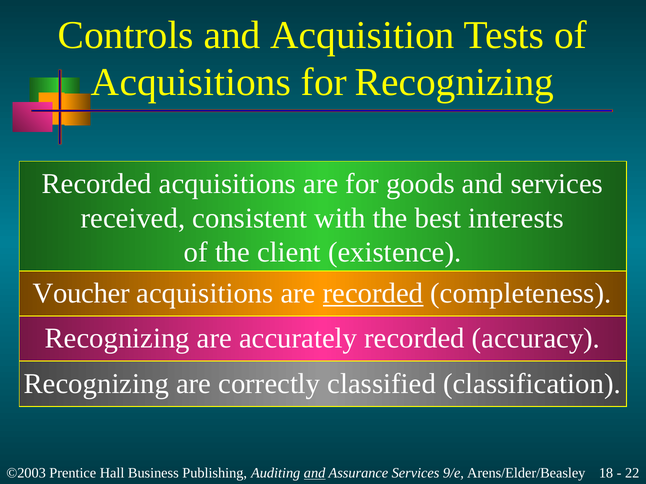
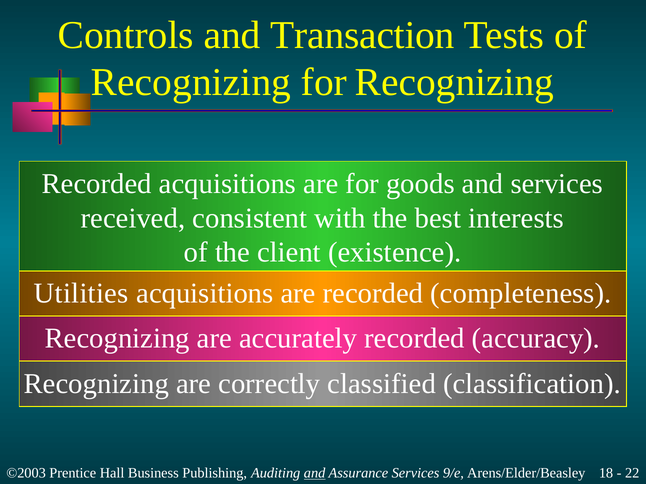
Acquisition: Acquisition -> Transaction (363, 35)
Acquisitions: Acquisitions -> Recognizing (191, 82)
Voucher: Voucher -> Utilities (81, 294)
recorded underline: present -> none (373, 294)
